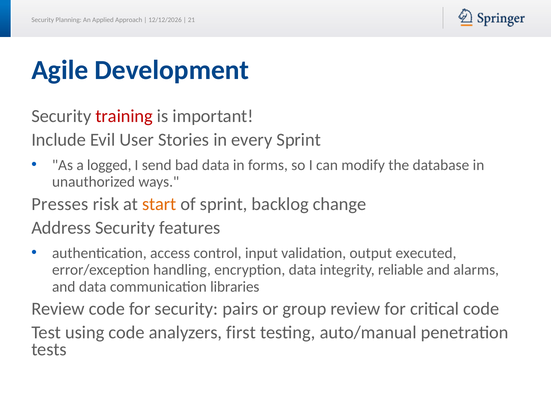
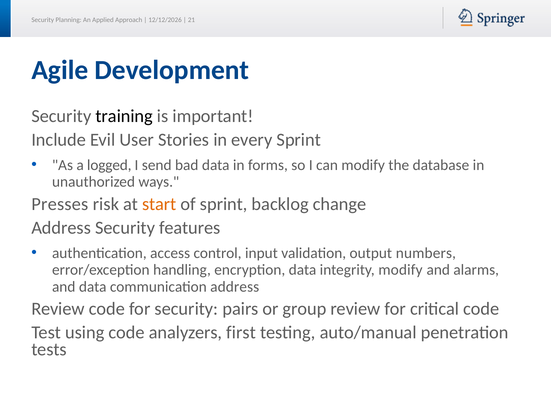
training colour: red -> black (124, 116)
executed: executed -> numbers (426, 253)
integrity reliable: reliable -> modify (400, 270)
communication libraries: libraries -> address (235, 287)
